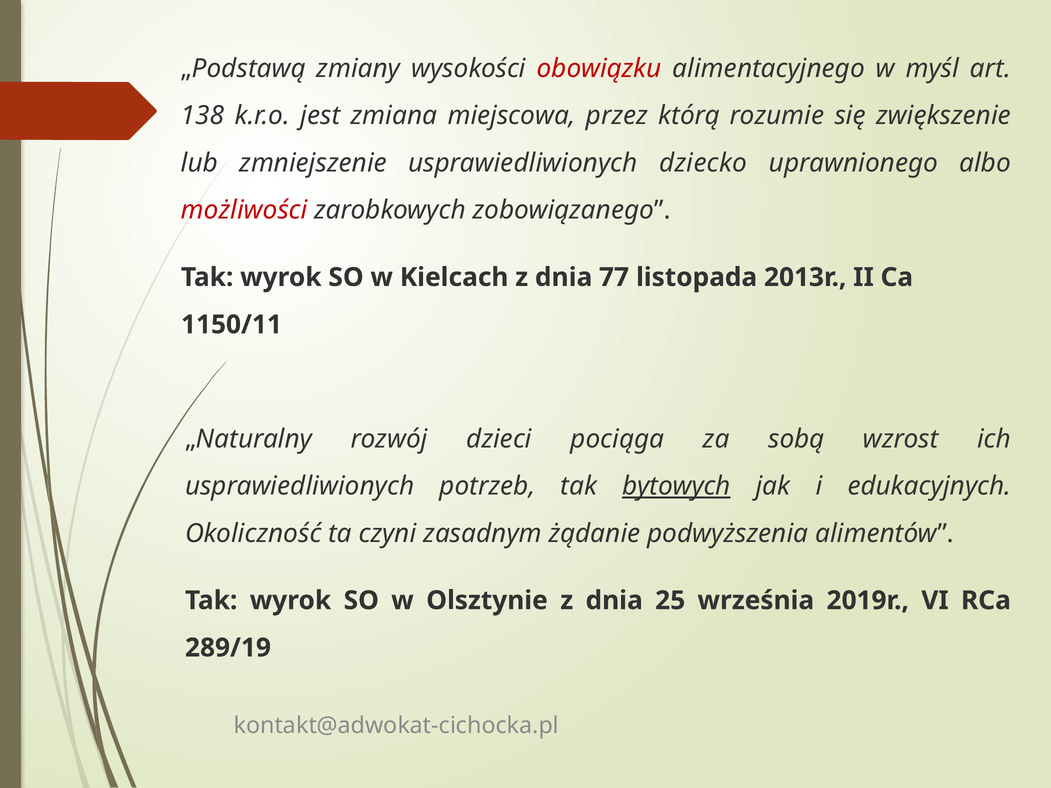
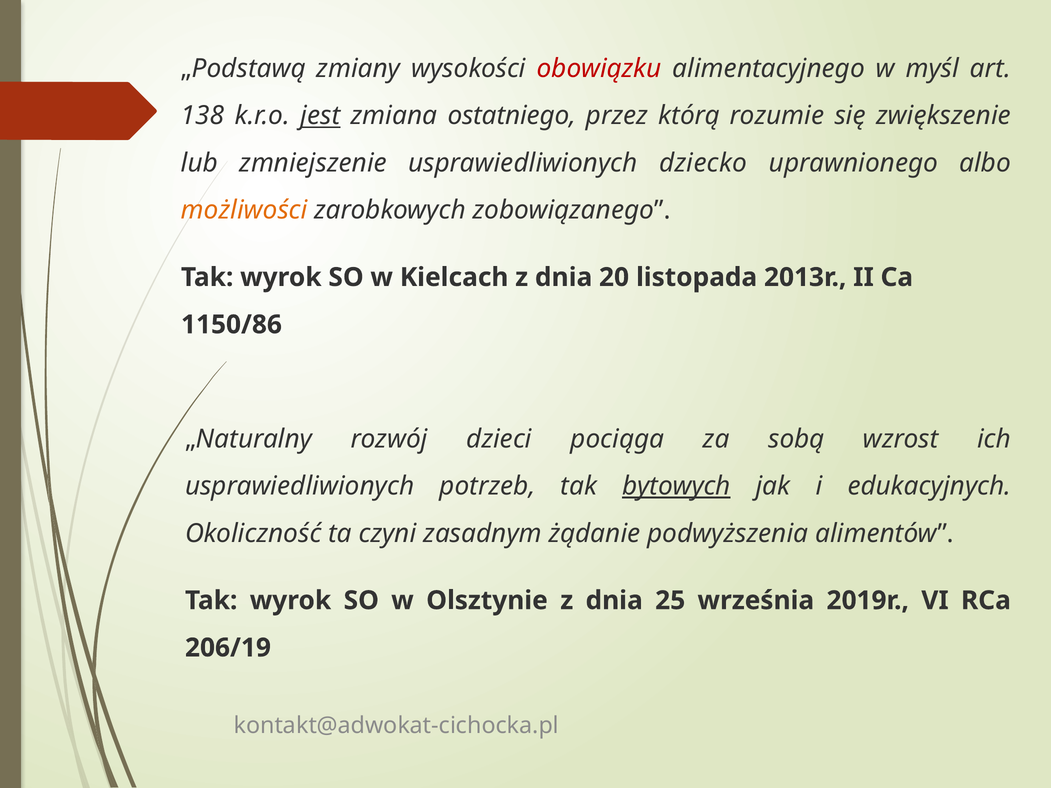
jest underline: none -> present (320, 116)
miejscowa: miejscowa -> ostatniego (512, 116)
możliwości colour: red -> orange (244, 210)
77: 77 -> 20 (614, 277)
1150/11: 1150/11 -> 1150/86 (231, 325)
289/19: 289/19 -> 206/19 (228, 648)
